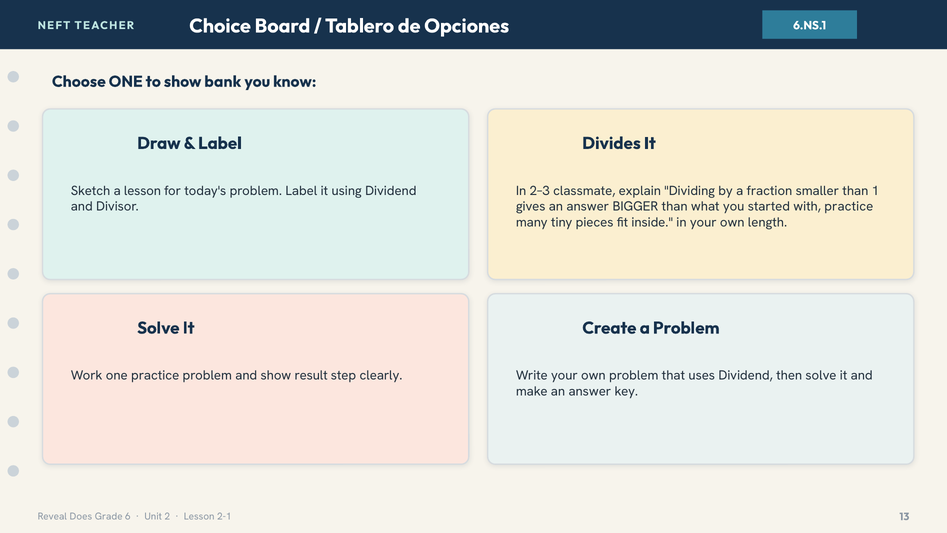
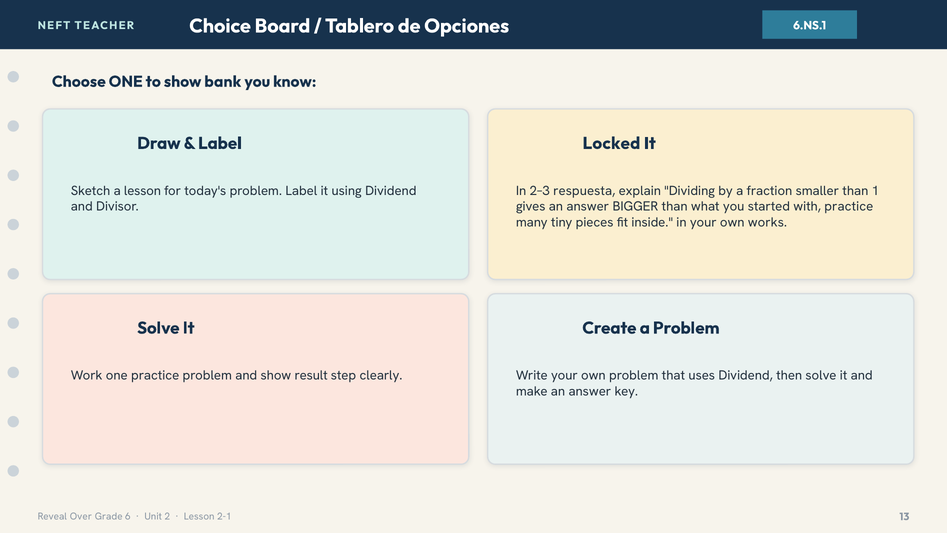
Divides: Divides -> Locked (611, 143)
classmate: classmate -> respuesta (584, 191)
length: length -> works (768, 222)
Does: Does -> Over (81, 516)
